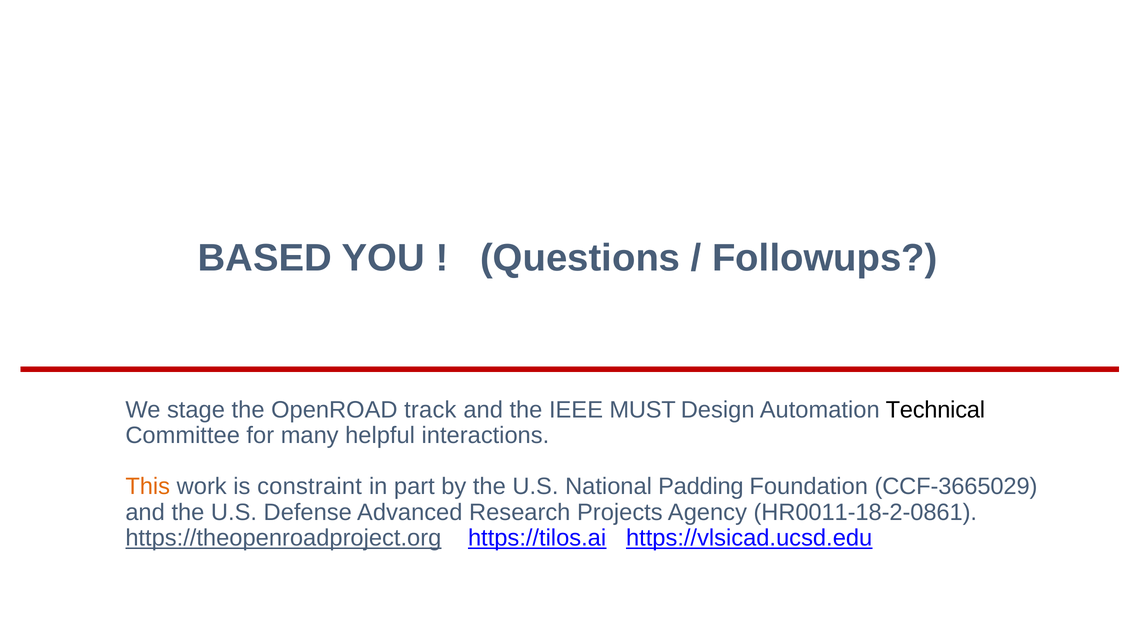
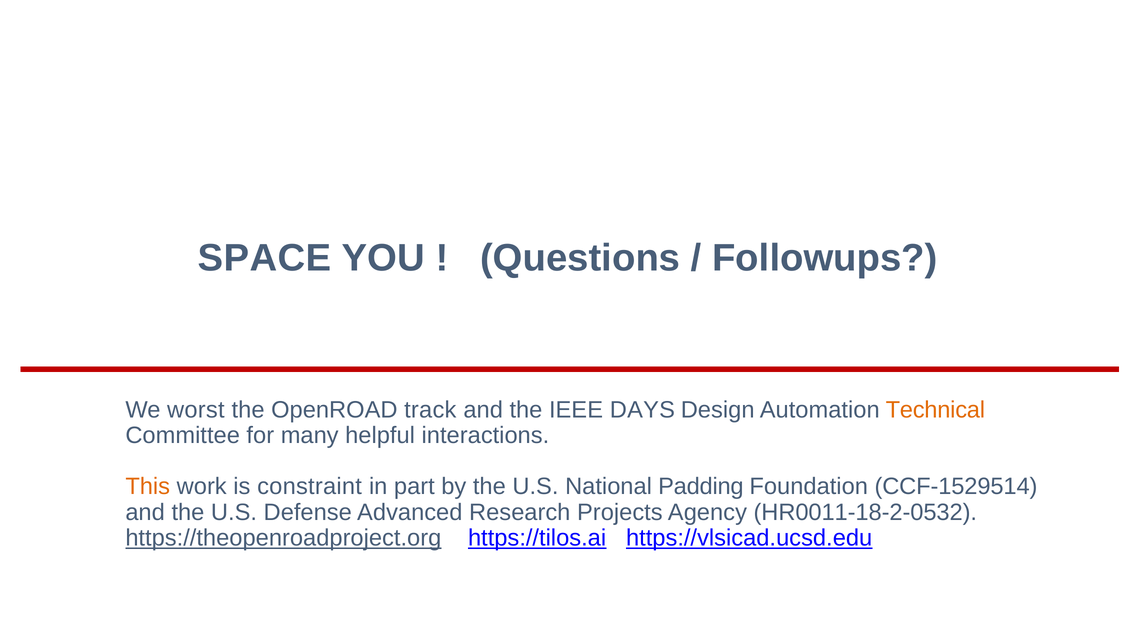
BASED: BASED -> SPACE (265, 258)
stage: stage -> worst (196, 410)
MUST: MUST -> DAYS (642, 410)
Technical colour: black -> orange (935, 410)
CCF-3665029: CCF-3665029 -> CCF-1529514 (956, 487)
HR0011-18-2-0861: HR0011-18-2-0861 -> HR0011-18-2-0532 (865, 512)
